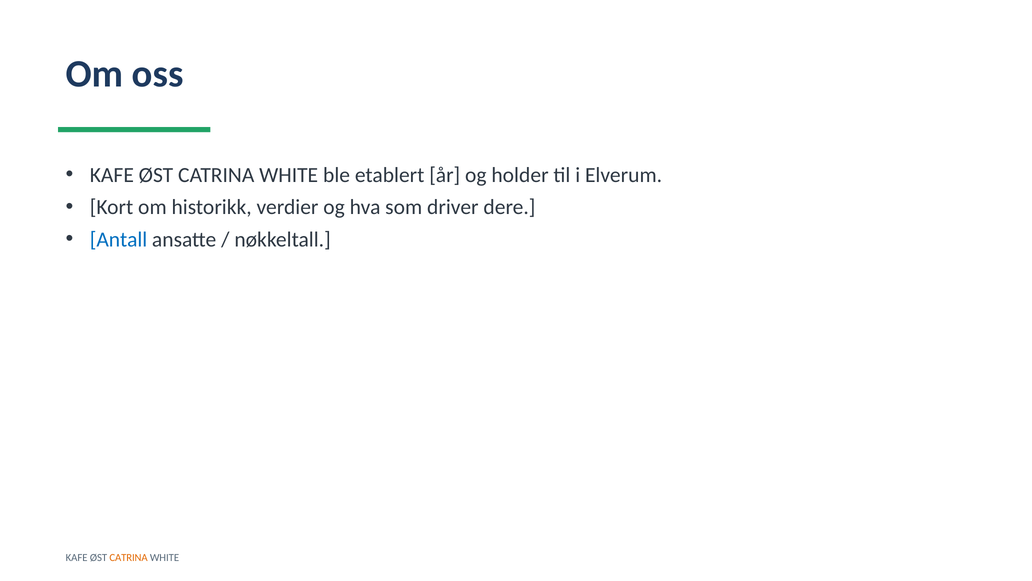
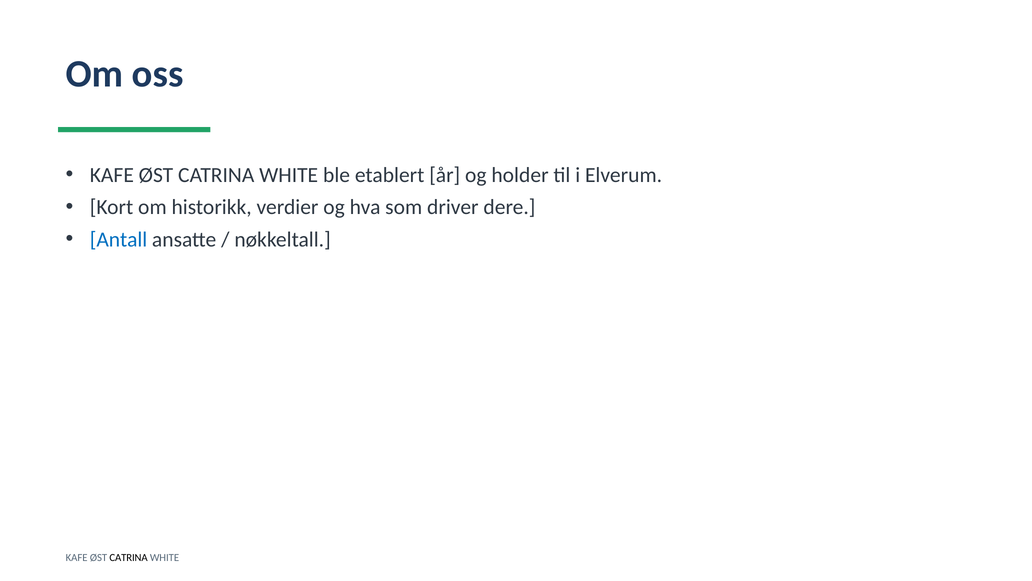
CATRINA colour: orange -> black (129, 557)
